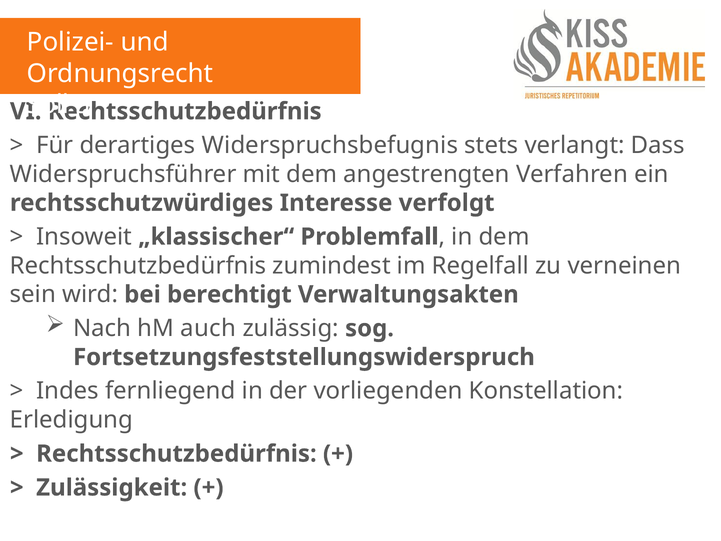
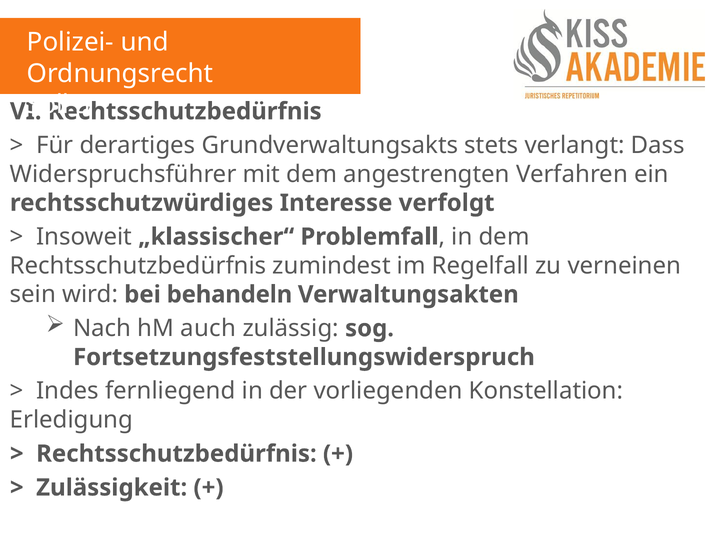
Widerspruchsbefugnis: Widerspruchsbefugnis -> Grundverwaltungsakts (330, 145)
berechtigt: berechtigt -> behandeln (229, 294)
